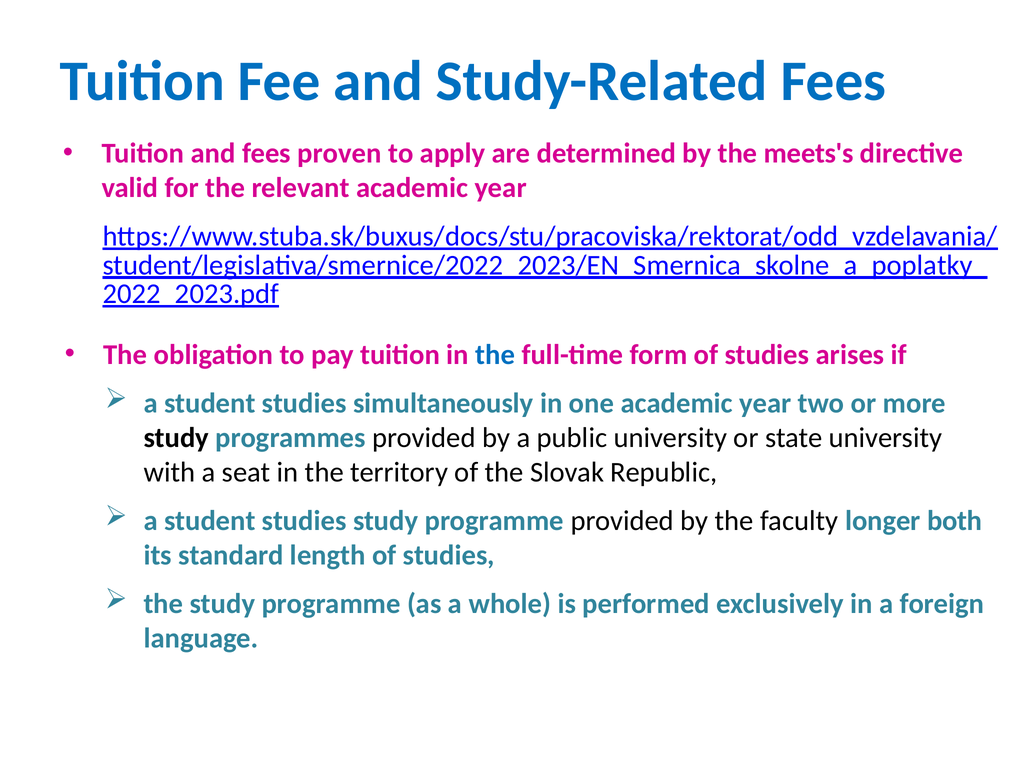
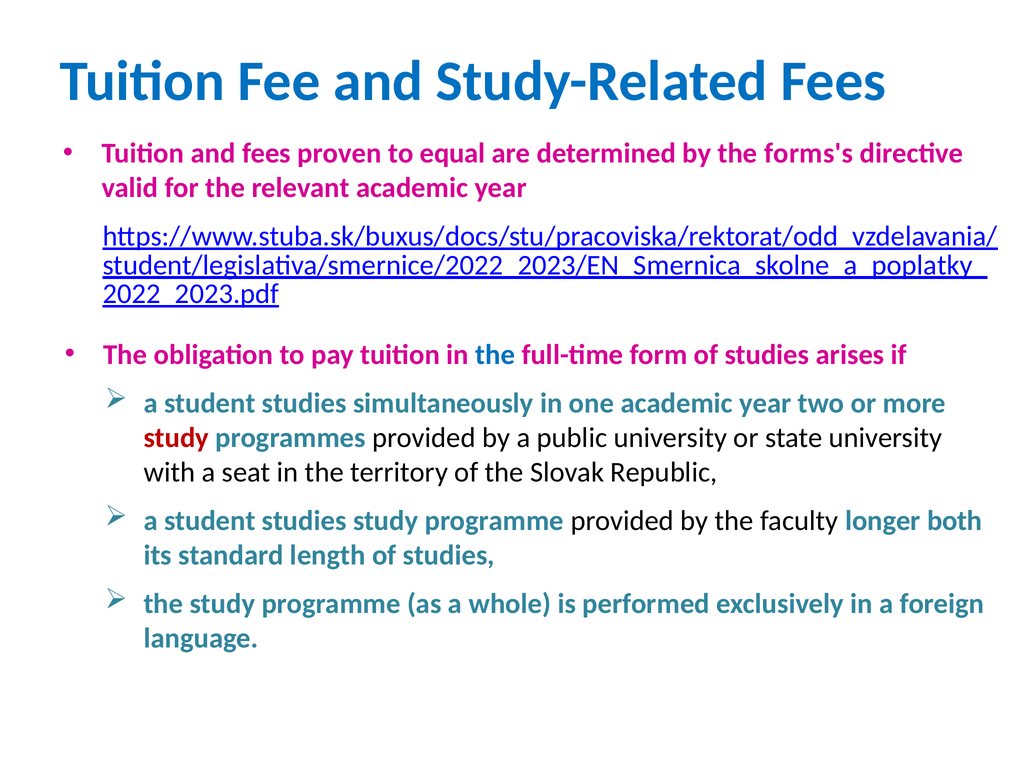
apply: apply -> equal (453, 153)
meets's: meets's -> forms's (809, 153)
study colour: black -> red (176, 437)
